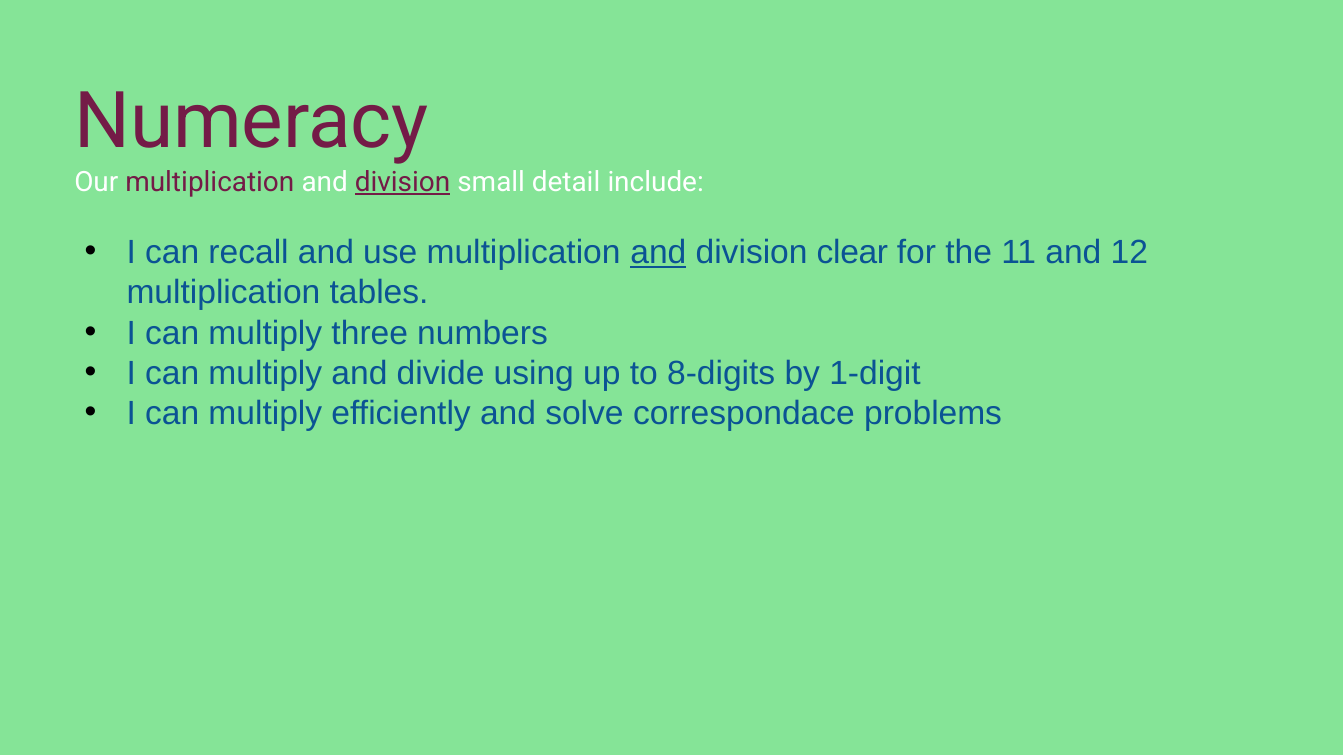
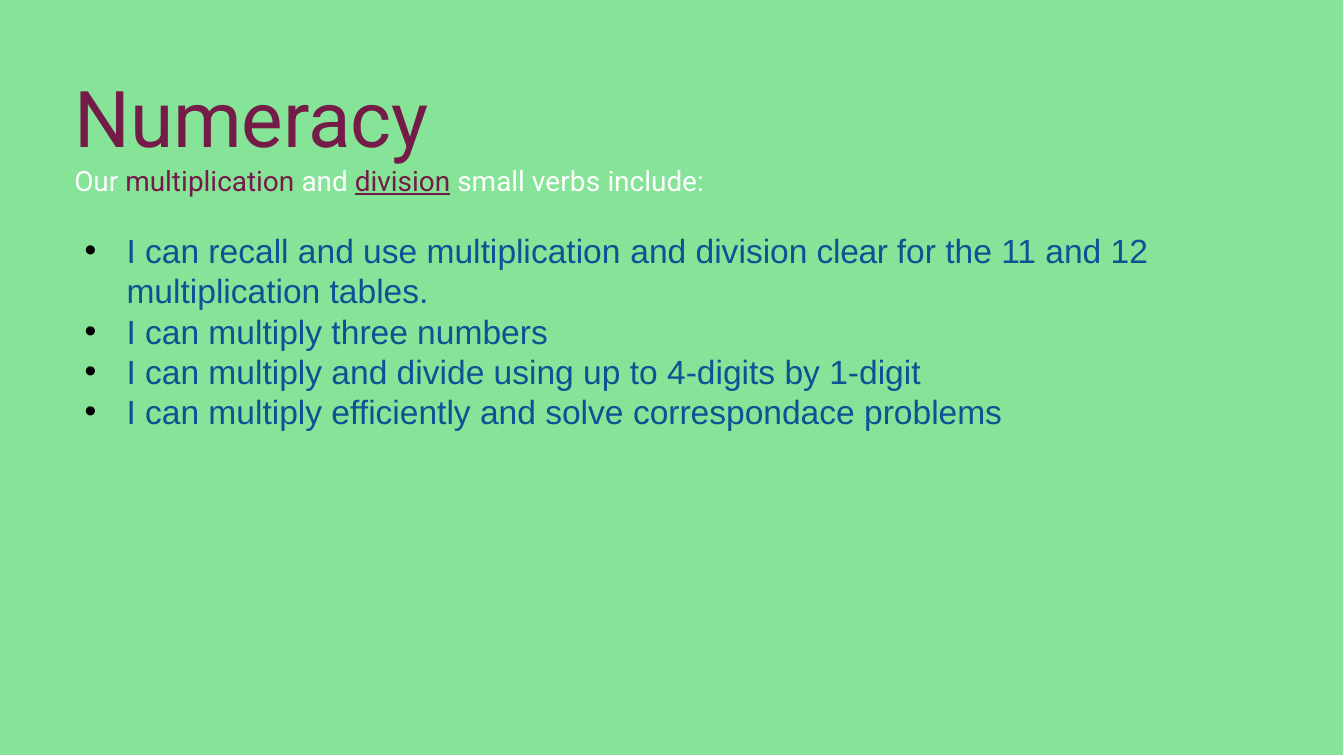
detail: detail -> verbs (566, 182)
and underline: present -> none (658, 253)
8-digits: 8-digits -> 4-digits (721, 374)
